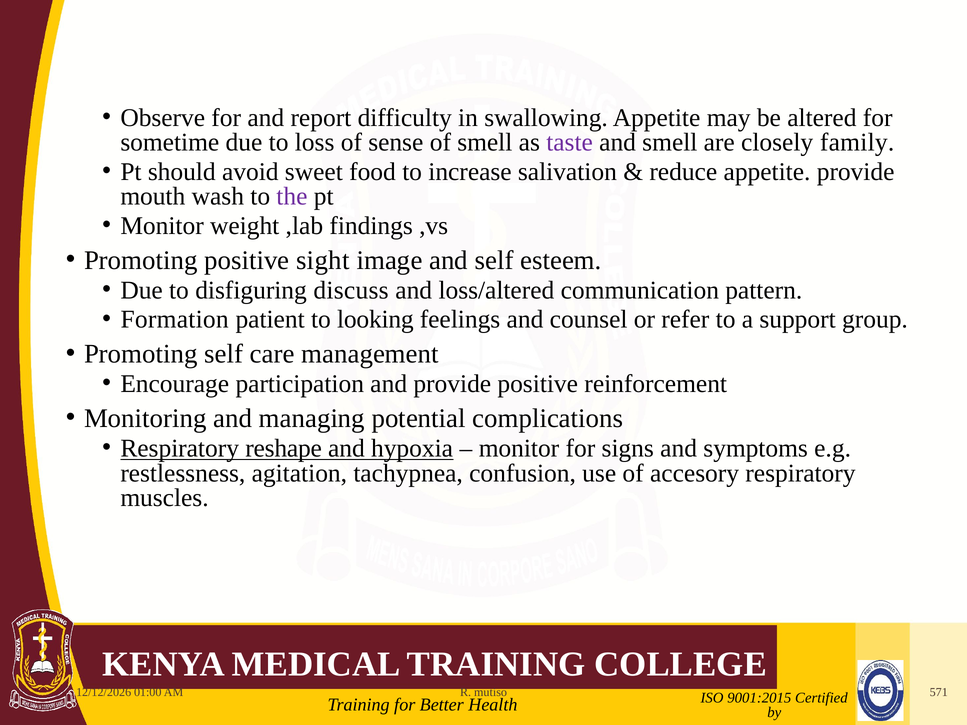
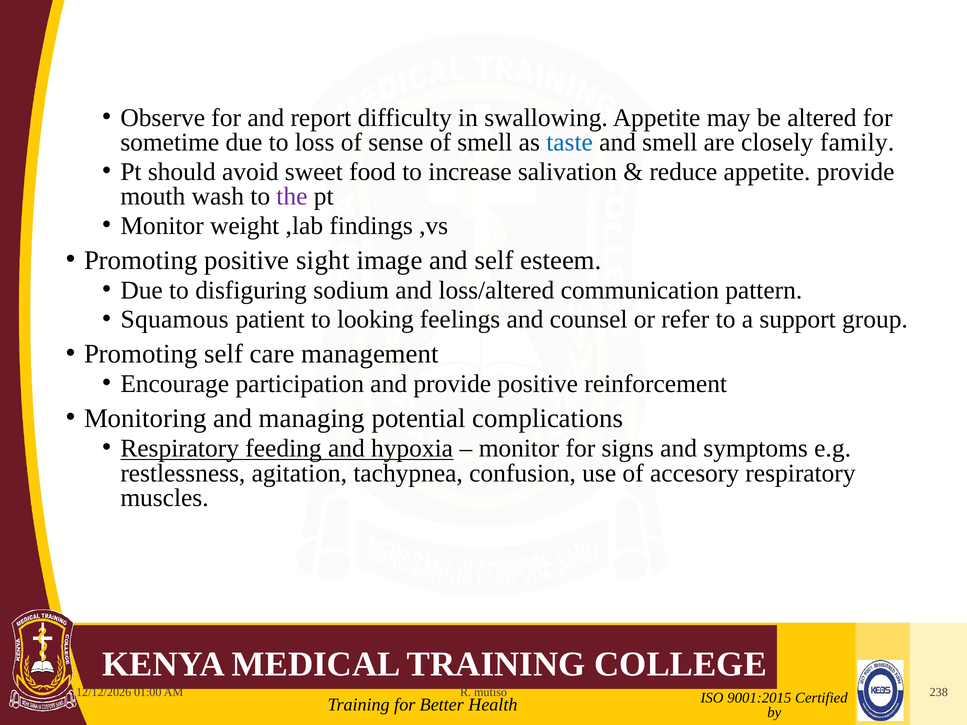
taste colour: purple -> blue (570, 142)
discuss: discuss -> sodium (351, 290)
Formation: Formation -> Squamous (175, 320)
reshape: reshape -> feeding (284, 448)
571: 571 -> 238 (939, 692)
